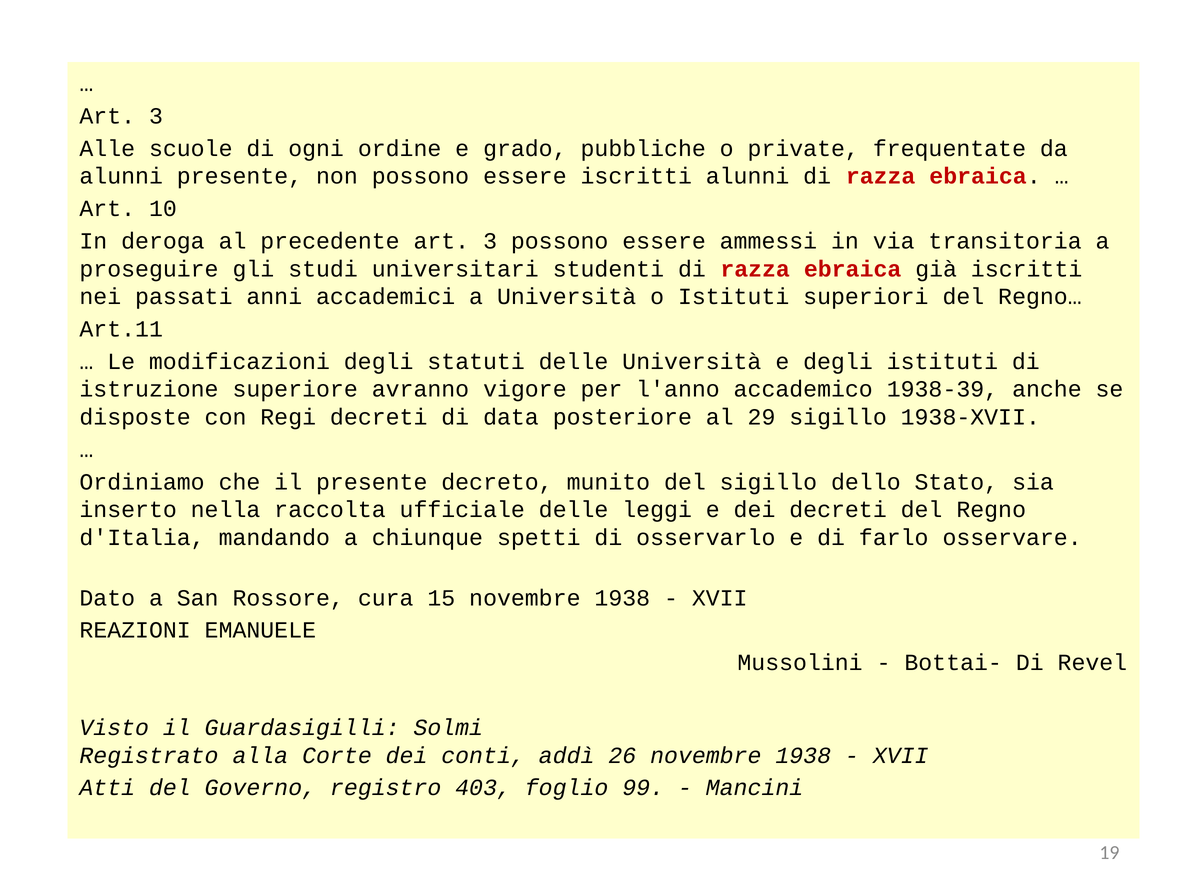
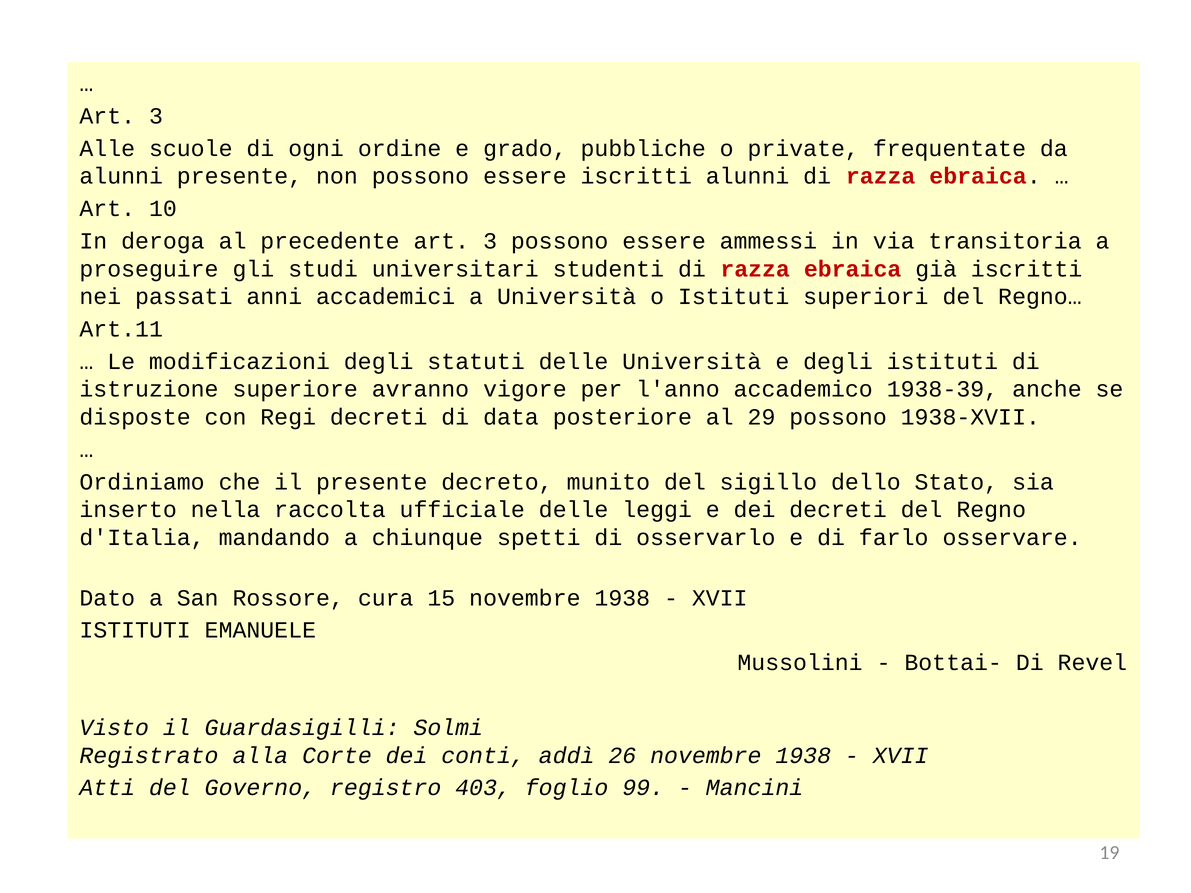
29 sigillo: sigillo -> possono (838, 417)
REAZIONI: REAZIONI -> ISTITUTI (135, 630)
